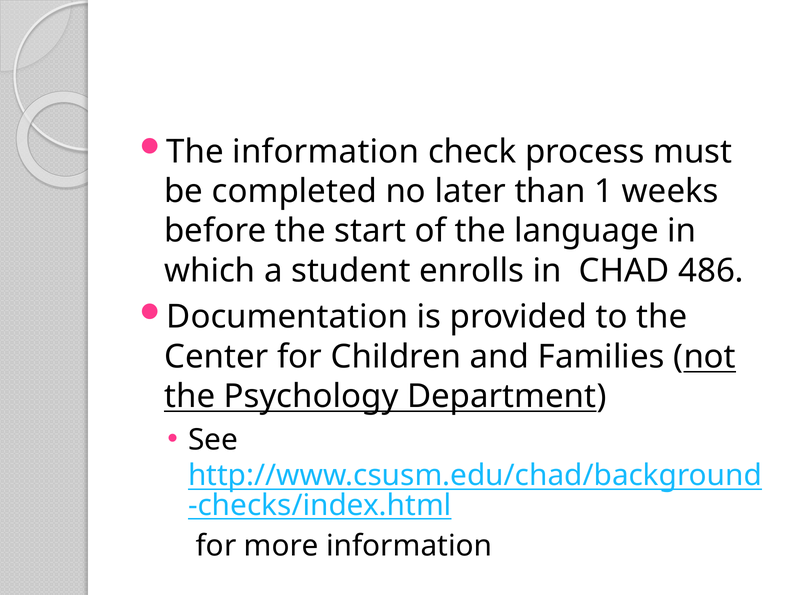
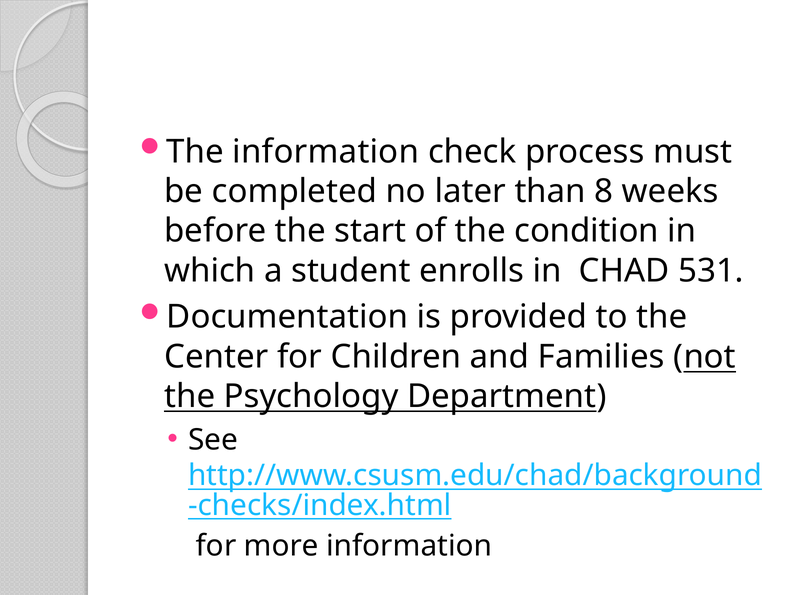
1: 1 -> 8 (604, 191)
language: language -> condition (587, 231)
486: 486 -> 531 (711, 271)
